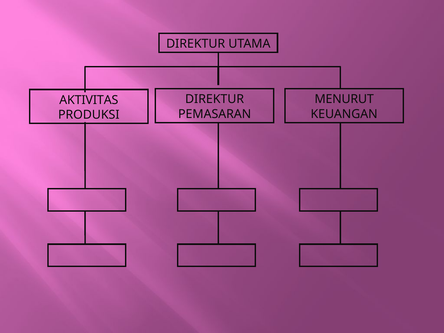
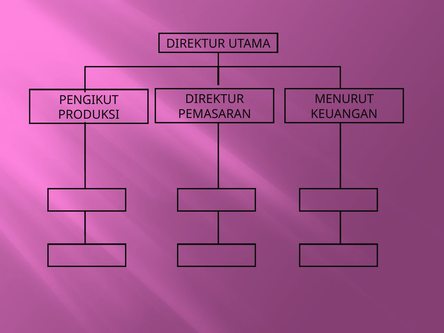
AKTIVITAS: AKTIVITAS -> PENGIKUT (89, 100)
